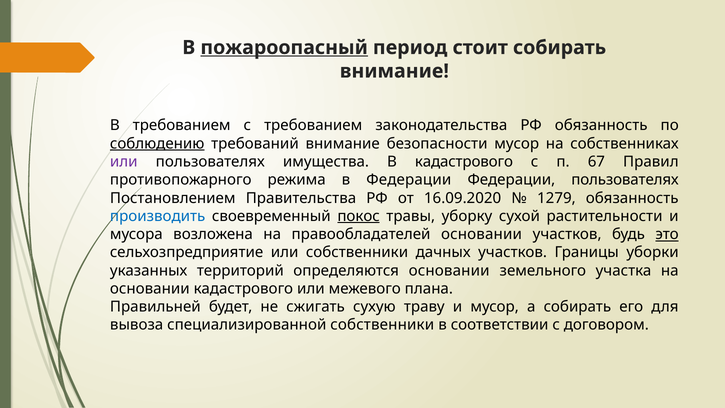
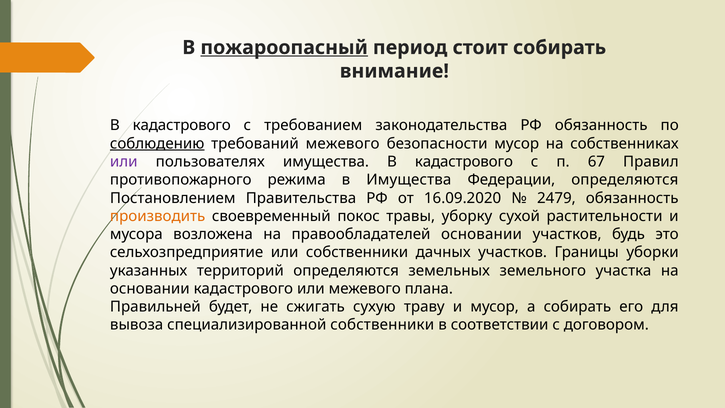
требованием: требованием -> кадастрового (182, 125)
требований внимание: внимание -> межевого (343, 144)
в Федерации: Федерации -> Имущества (409, 180)
Федерации пользователях: пользователях -> определяются (625, 180)
1279: 1279 -> 2479 (556, 198)
производить colour: blue -> orange (158, 216)
покос underline: present -> none (359, 216)
это underline: present -> none (667, 234)
определяются основании: основании -> земельных (449, 270)
